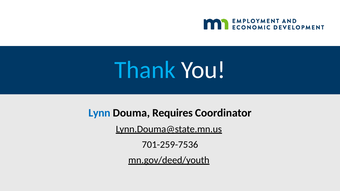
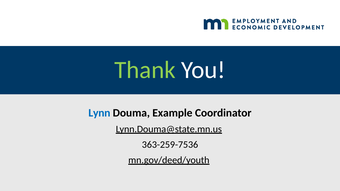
Thank colour: light blue -> light green (145, 70)
Requires: Requires -> Example (172, 113)
701-259-7536: 701-259-7536 -> 363-259-7536 (170, 145)
